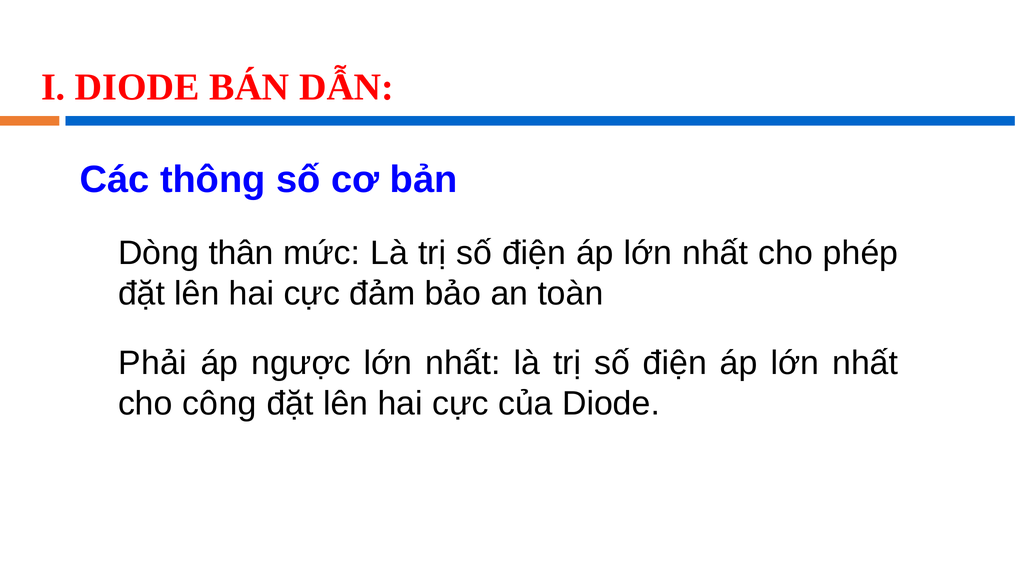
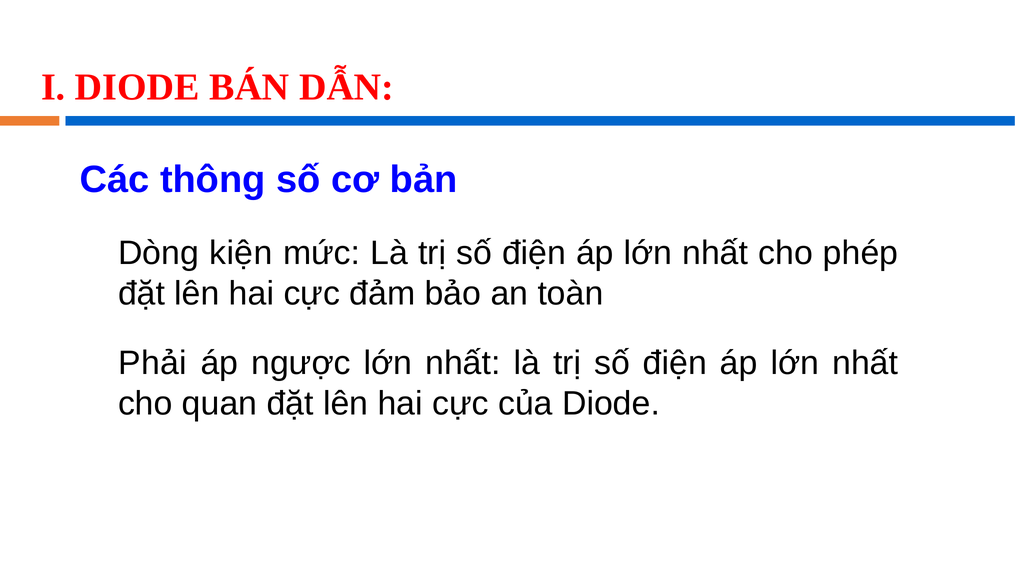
thân: thân -> kiện (241, 253)
công: công -> quan (220, 403)
